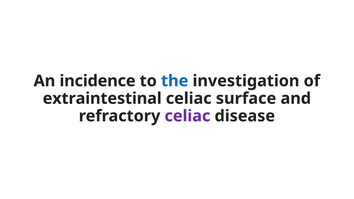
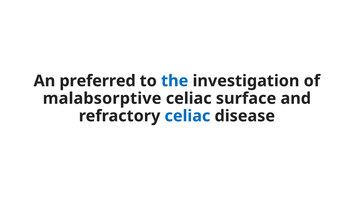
incidence: incidence -> preferred (98, 81)
extraintestinal: extraintestinal -> malabsorptive (102, 99)
celiac colour: purple -> blue (187, 116)
